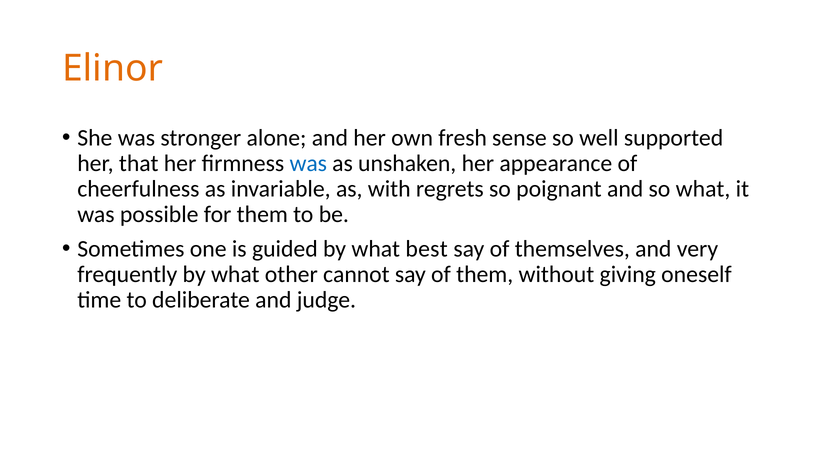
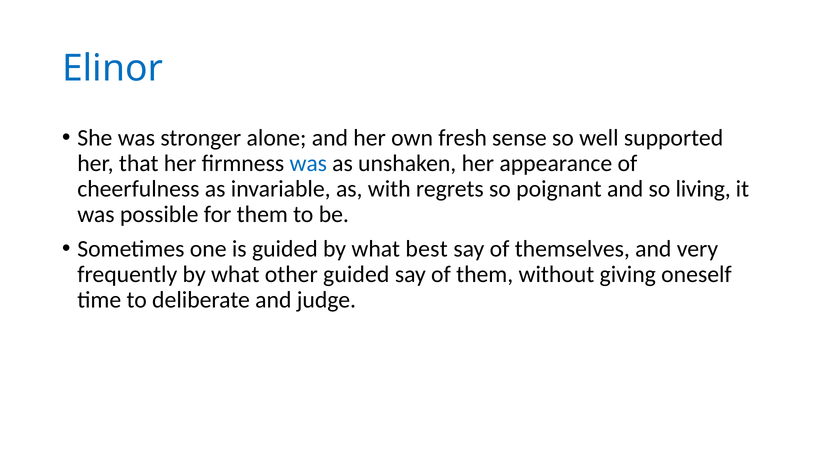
Elinor colour: orange -> blue (113, 68)
so what: what -> living (703, 189)
other cannot: cannot -> guided (356, 274)
